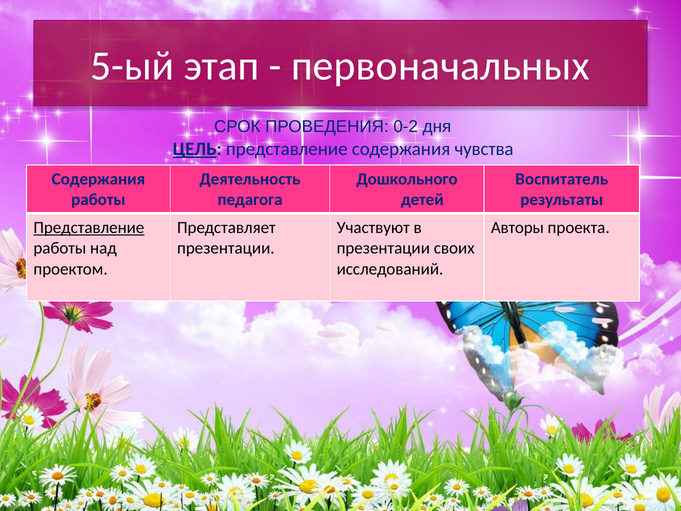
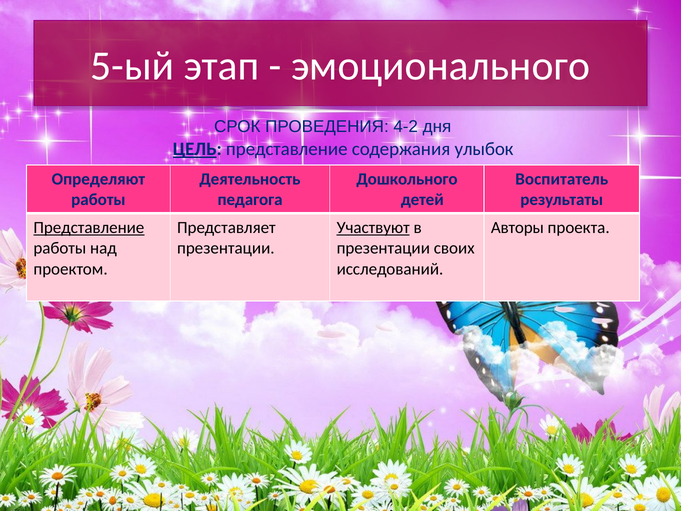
первоначальных: первоначальных -> эмоционального (441, 66)
0-2: 0-2 -> 4-2 (406, 126)
чувства: чувства -> улыбок (484, 149)
Содержания: Содержания -> Определяют (98, 179)
Участвуют underline: none -> present (373, 227)
